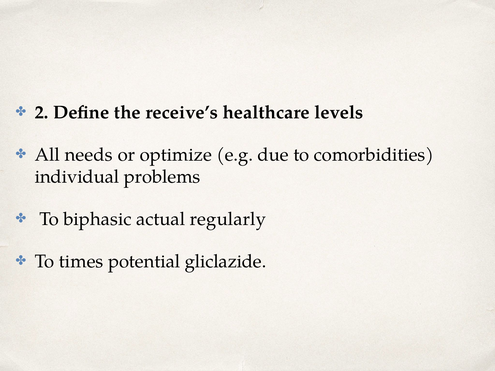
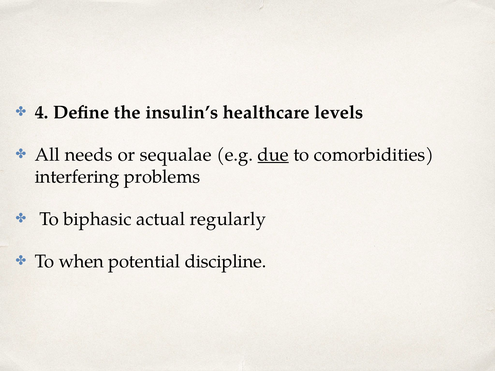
2: 2 -> 4 (42, 112)
receive’s: receive’s -> insulin’s (182, 112)
optimize: optimize -> sequalae (176, 155)
due underline: none -> present (273, 155)
individual: individual -> interfering (77, 177)
times: times -> when (81, 261)
gliclazide: gliclazide -> discipline (226, 261)
